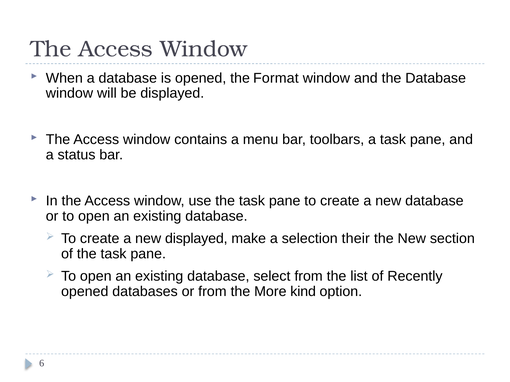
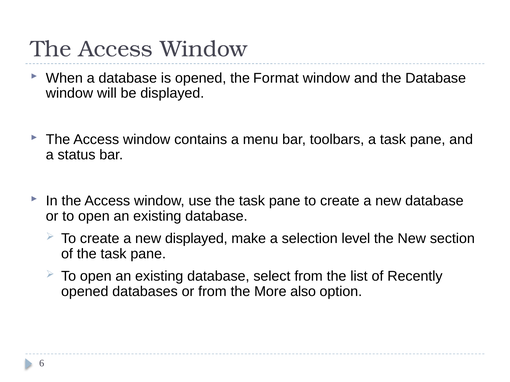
their: their -> level (356, 239)
kind: kind -> also (303, 292)
